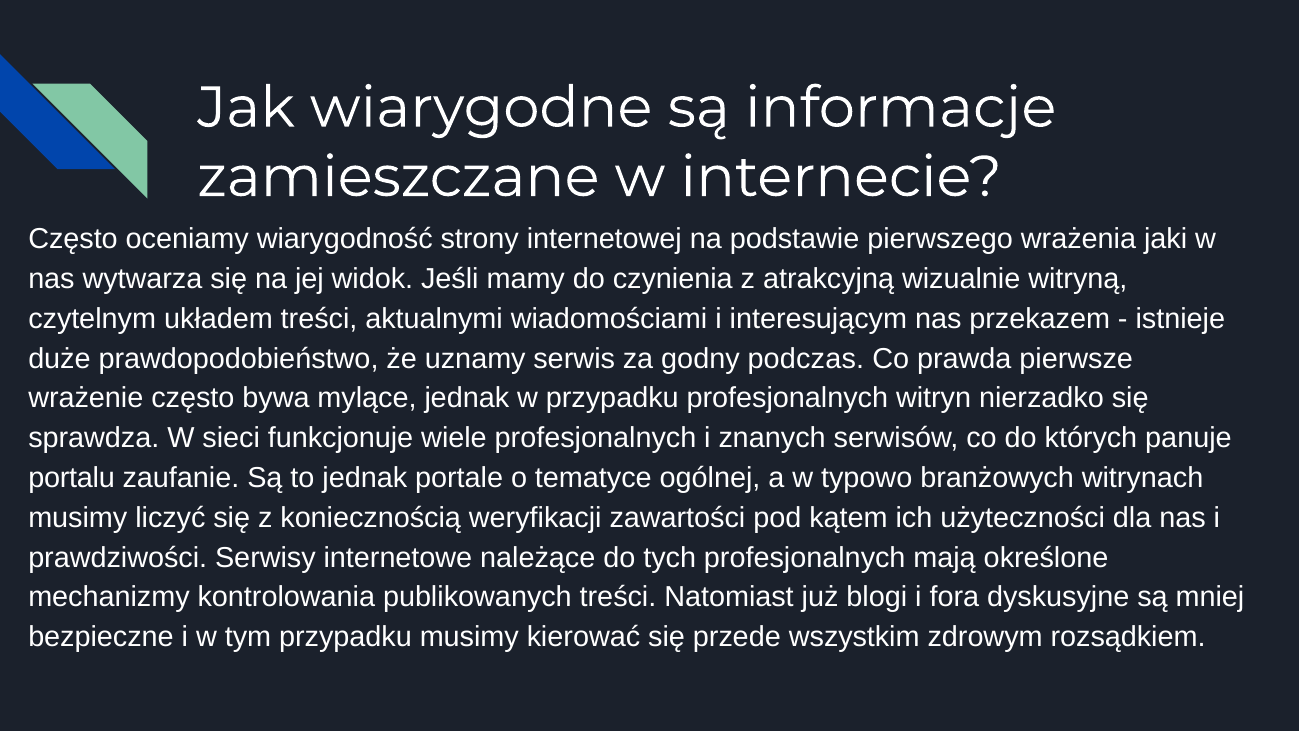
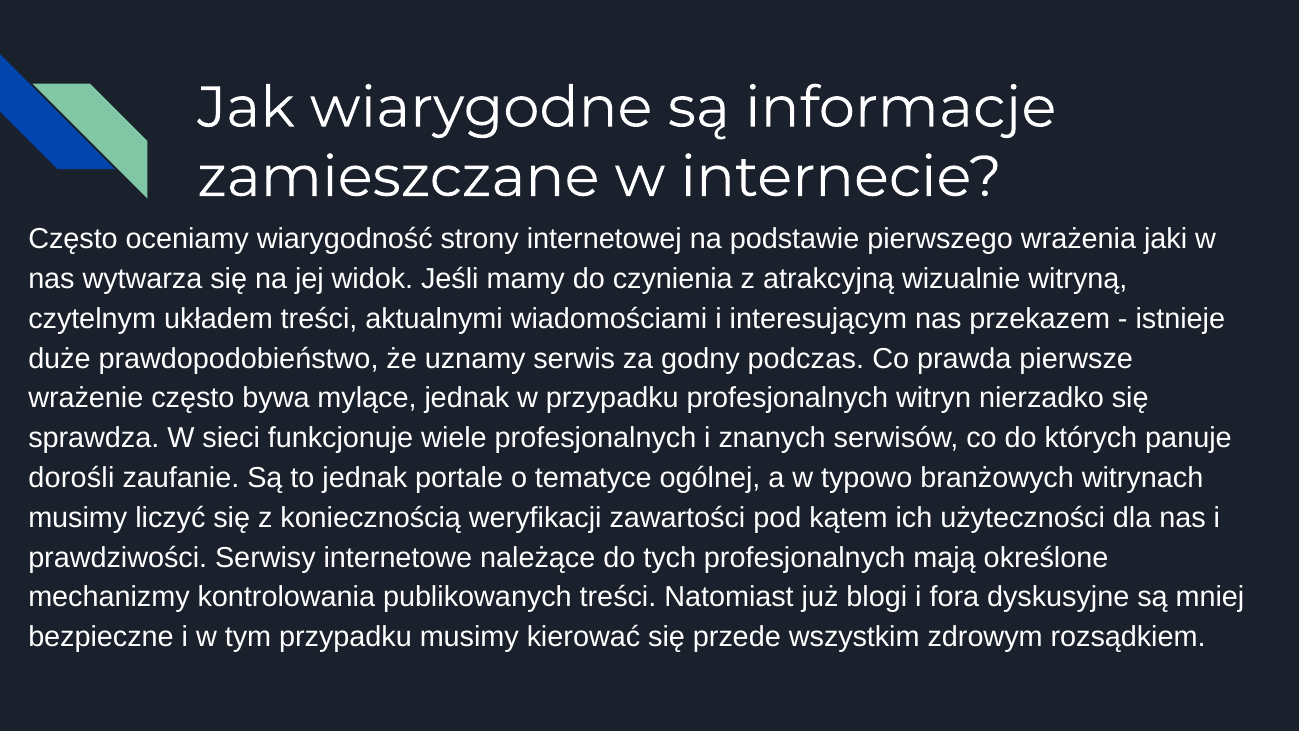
portalu: portalu -> dorośli (71, 478)
